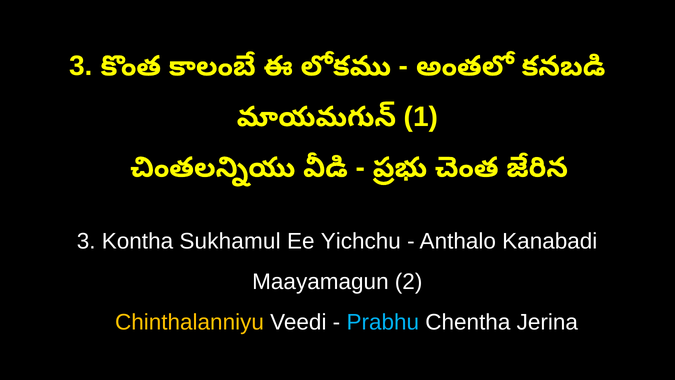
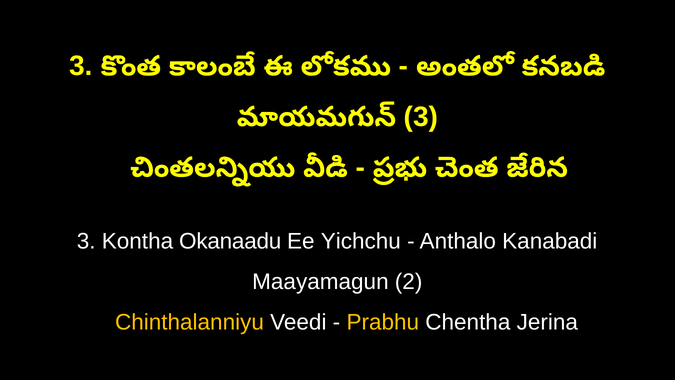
1: 1 -> 3 (421, 117)
Sukhamul: Sukhamul -> Okanaadu (230, 241)
Prabhu colour: light blue -> yellow (383, 322)
